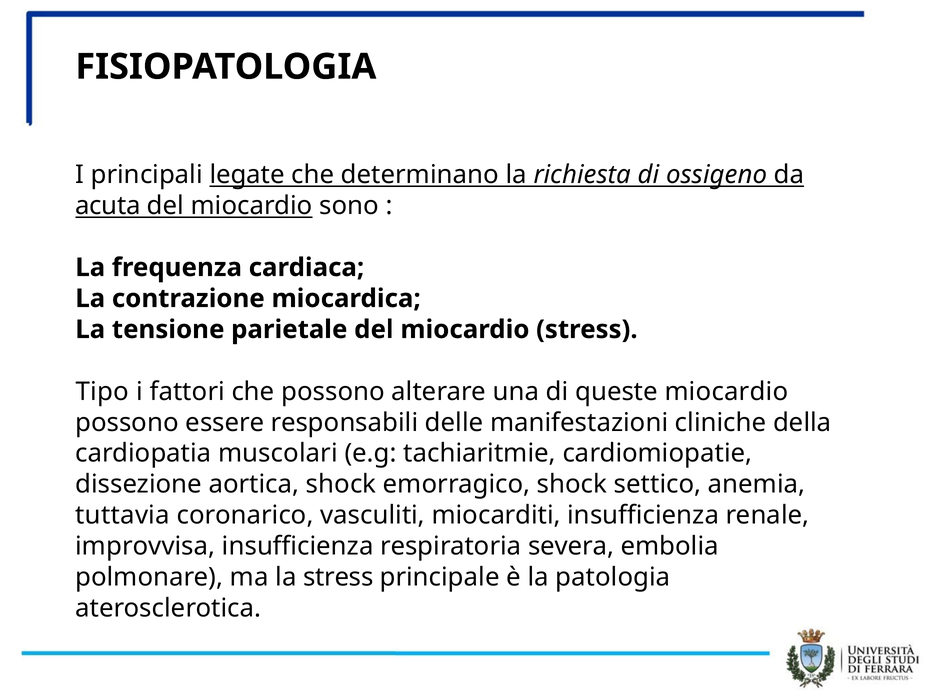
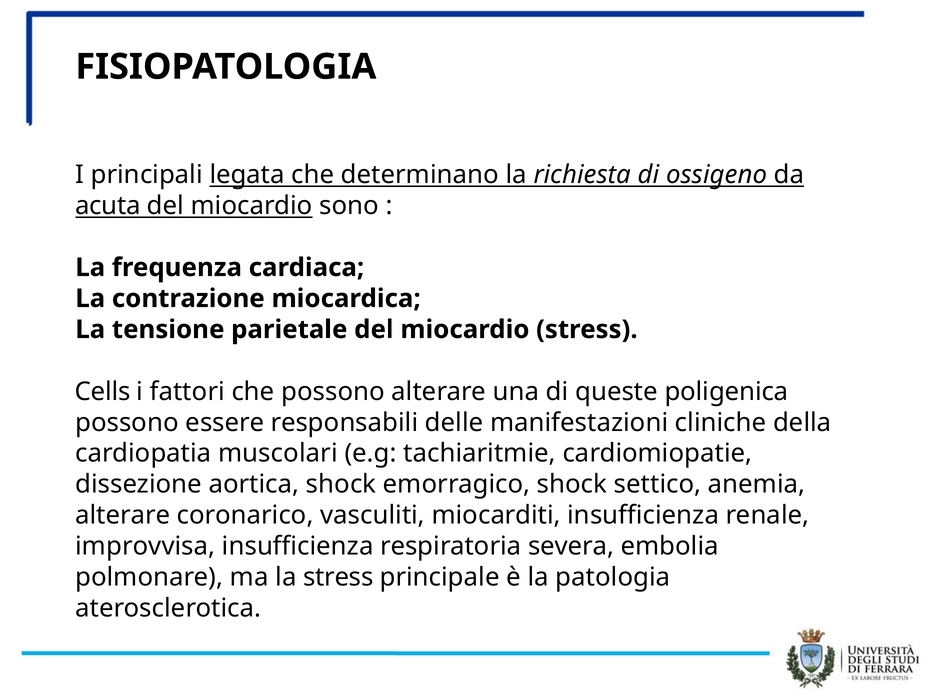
legate: legate -> legata (247, 174)
Tipo: Tipo -> Cells (103, 391)
queste miocardio: miocardio -> poligenica (727, 391)
tuttavia: tuttavia -> alterare (123, 515)
